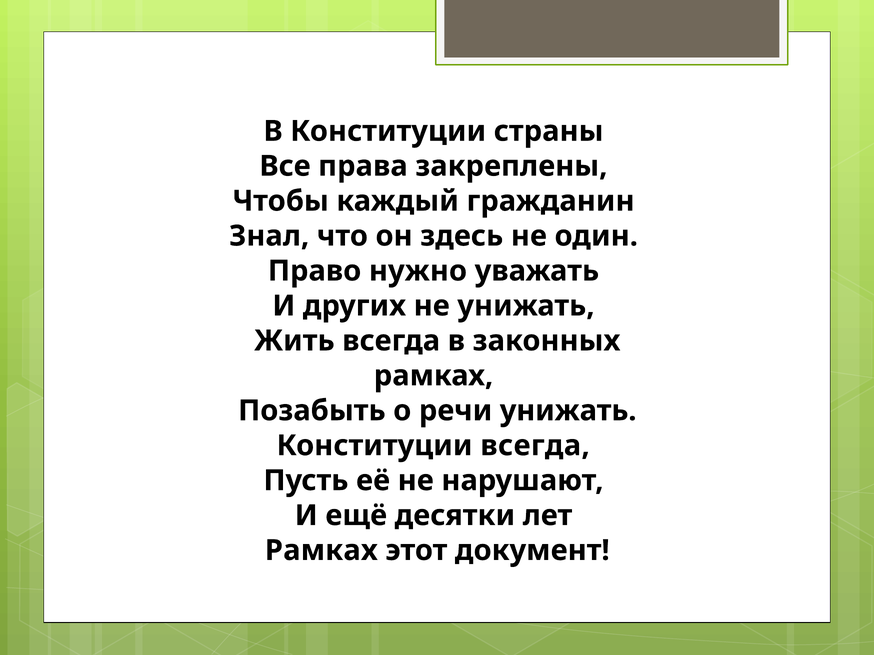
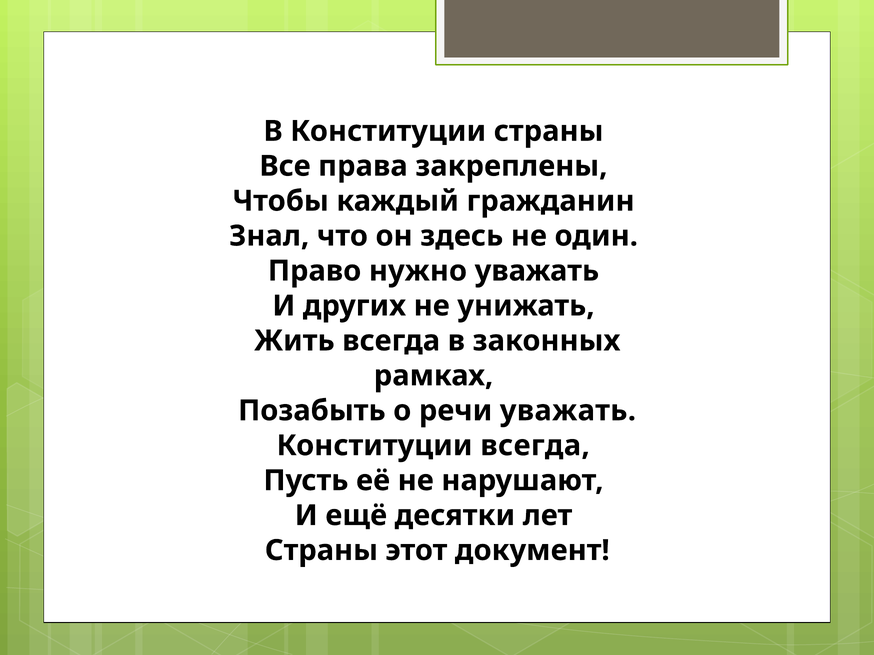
речи унижать: унижать -> уважать (568, 411)
Рамках: Рамках -> Страны (321, 551)
